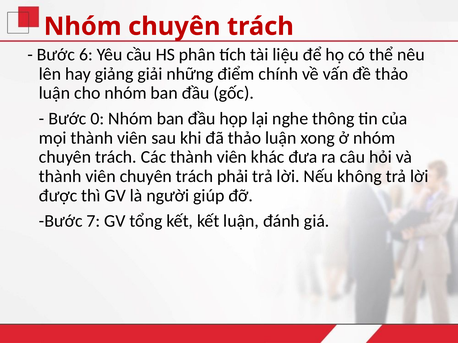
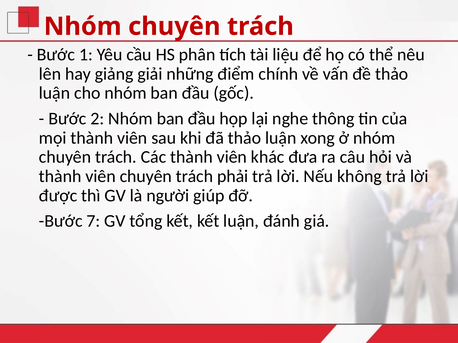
6: 6 -> 1 (86, 55)
0: 0 -> 2 (97, 119)
